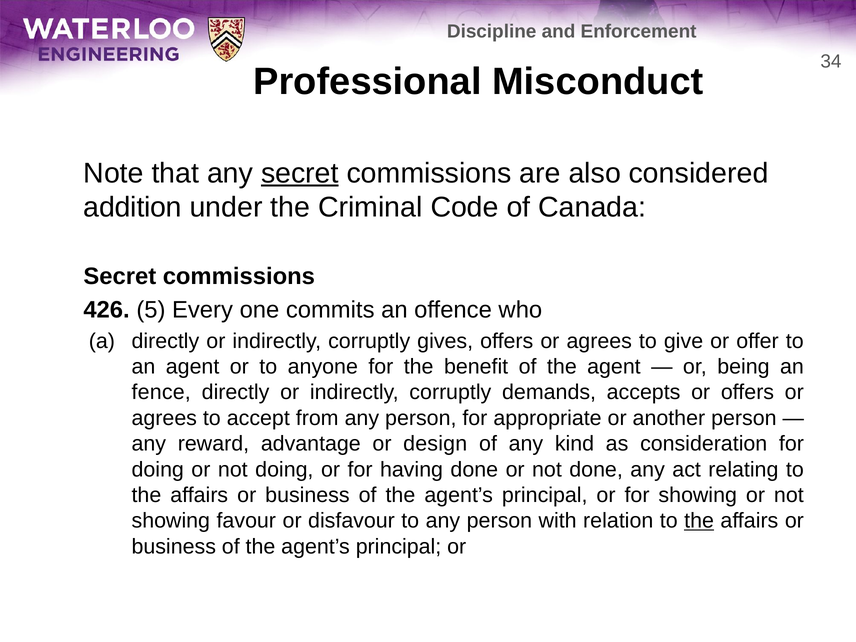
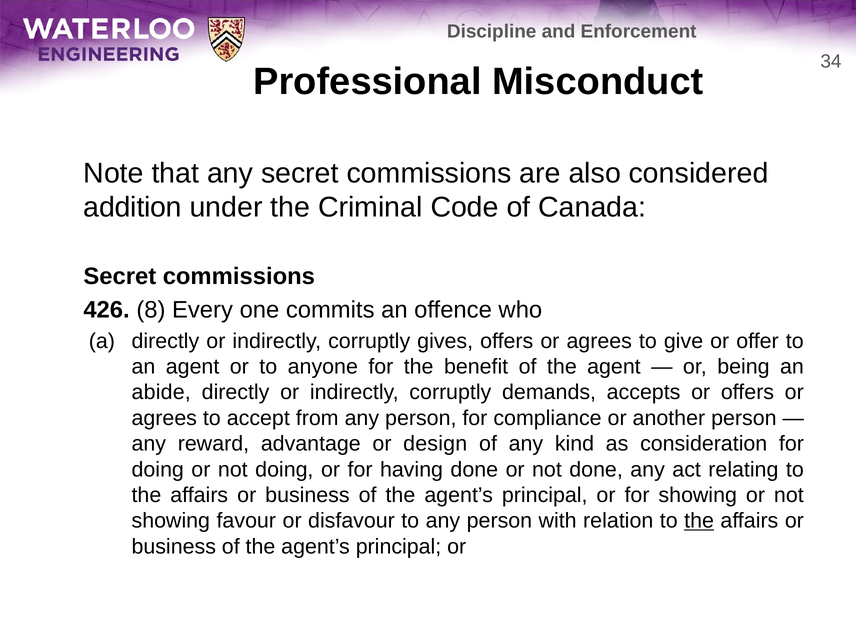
secret underline: present -> none (300, 173)
5: 5 -> 8 (151, 310)
fence: fence -> abide (161, 392)
appropriate: appropriate -> compliance (548, 418)
